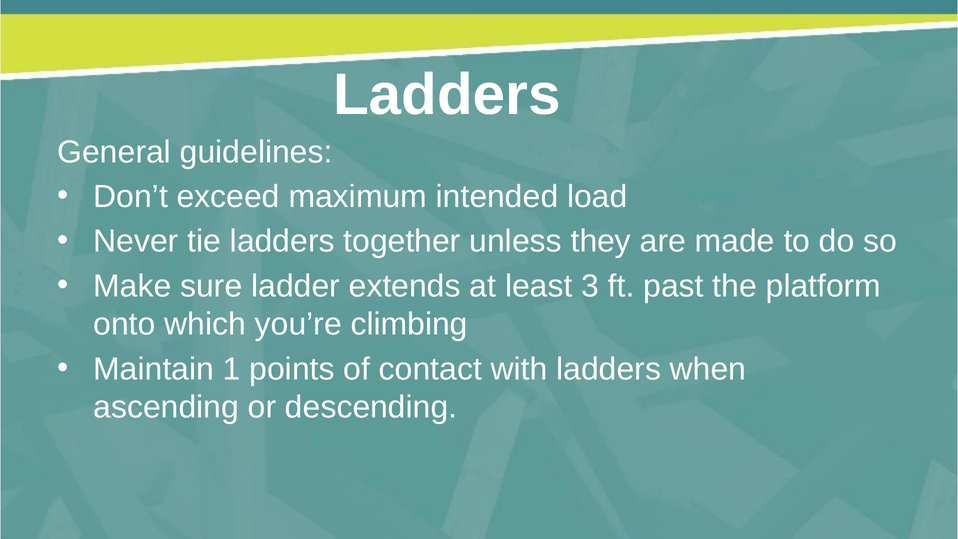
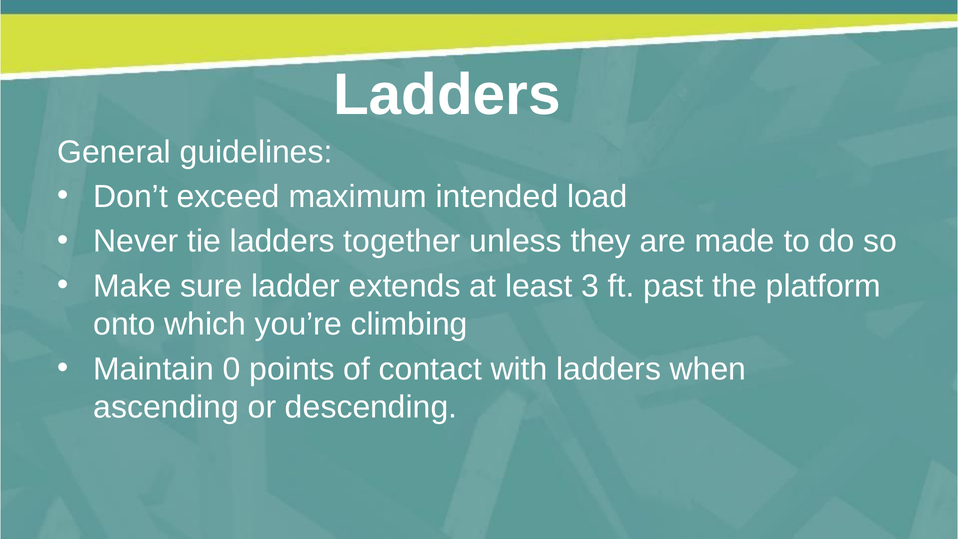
1: 1 -> 0 (232, 369)
